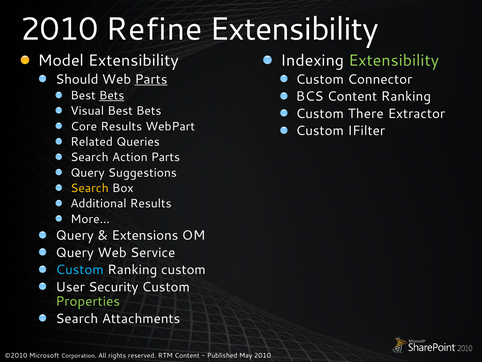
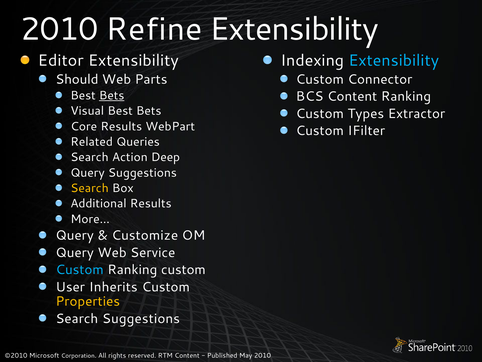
Model: Model -> Editor (61, 61)
Extensibility colour: light green -> light blue (394, 61)
Parts underline: present -> none (151, 79)
There: There -> Types (366, 113)
Action Parts: Parts -> Deep (165, 157)
Extensions: Extensions -> Customize (145, 235)
Security: Security -> Inherits (113, 287)
Properties colour: light green -> yellow (88, 301)
Search Attachments: Attachments -> Suggestions (141, 318)
